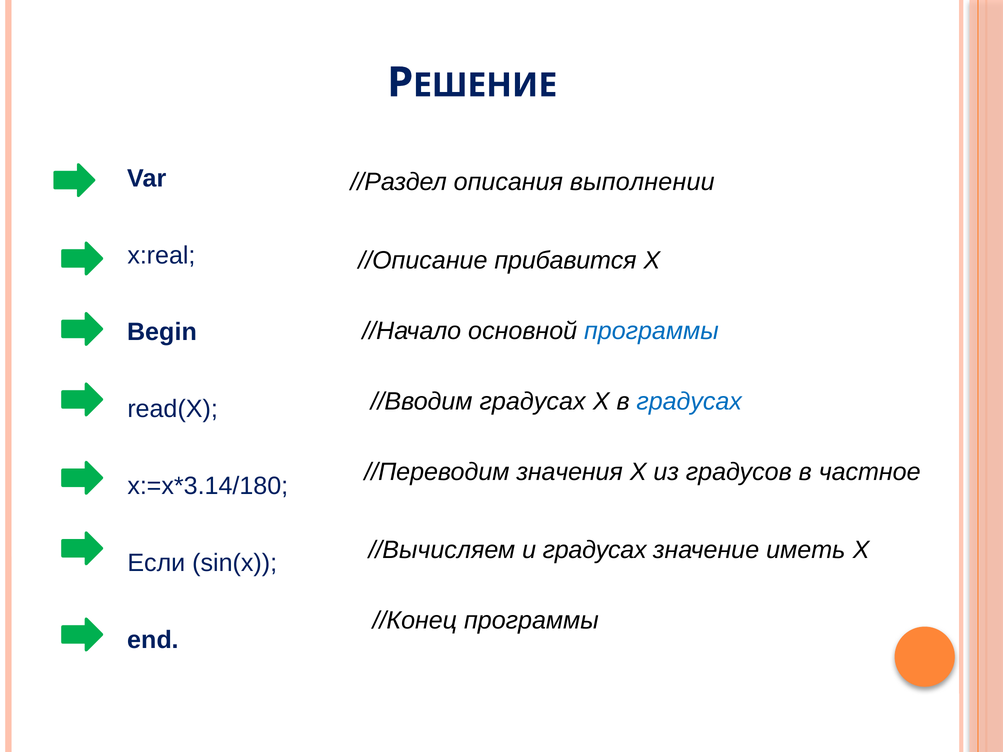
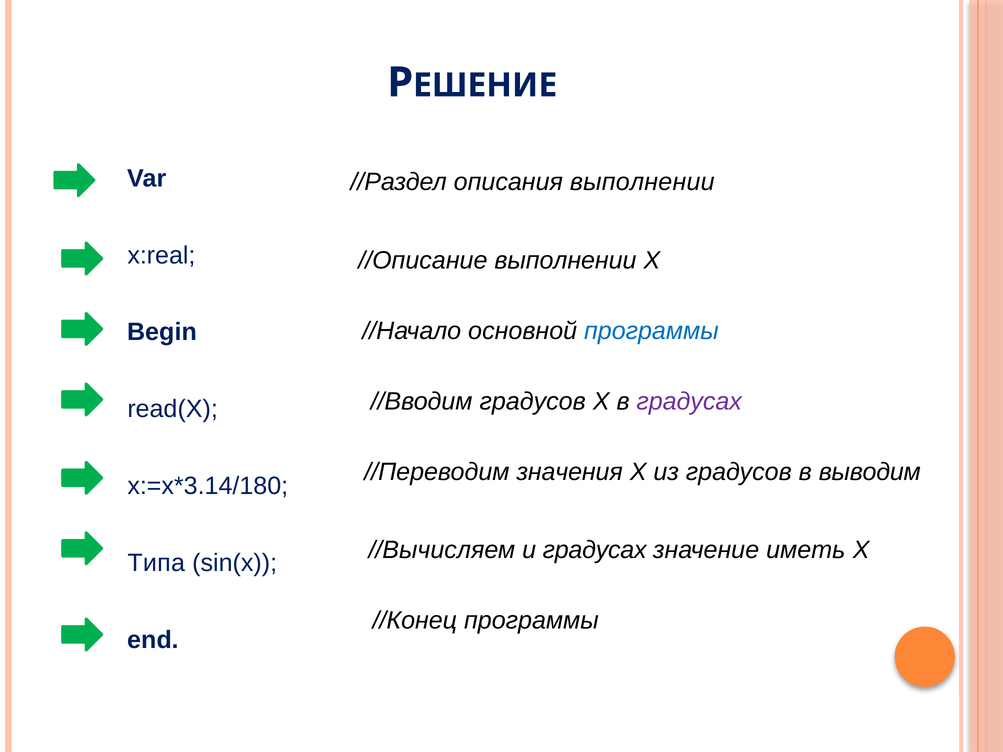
//Описание прибавится: прибавится -> выполнении (565, 260)
//Вводим градусах: градусах -> градусов (533, 401)
градусах colour: blue -> purple (689, 401)
частное: частное -> выводим (870, 472)
Если: Если -> Типа (156, 563)
